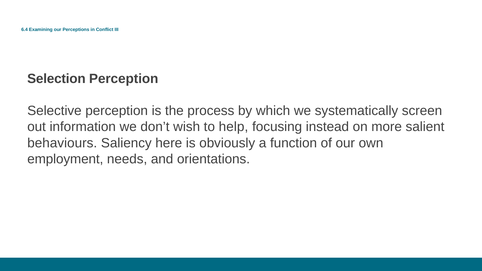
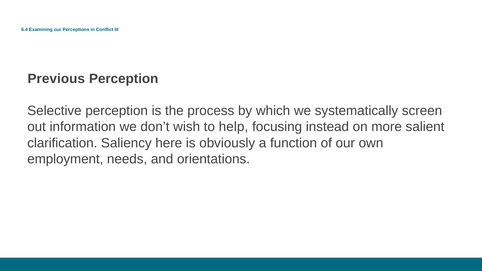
Selection: Selection -> Previous (56, 79)
behaviours: behaviours -> clarification (62, 143)
